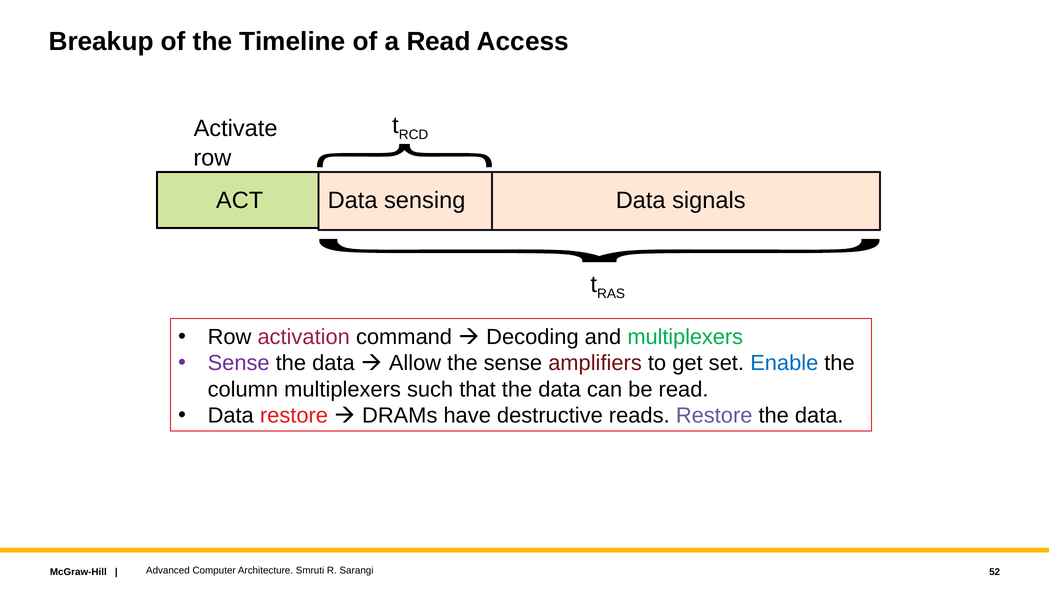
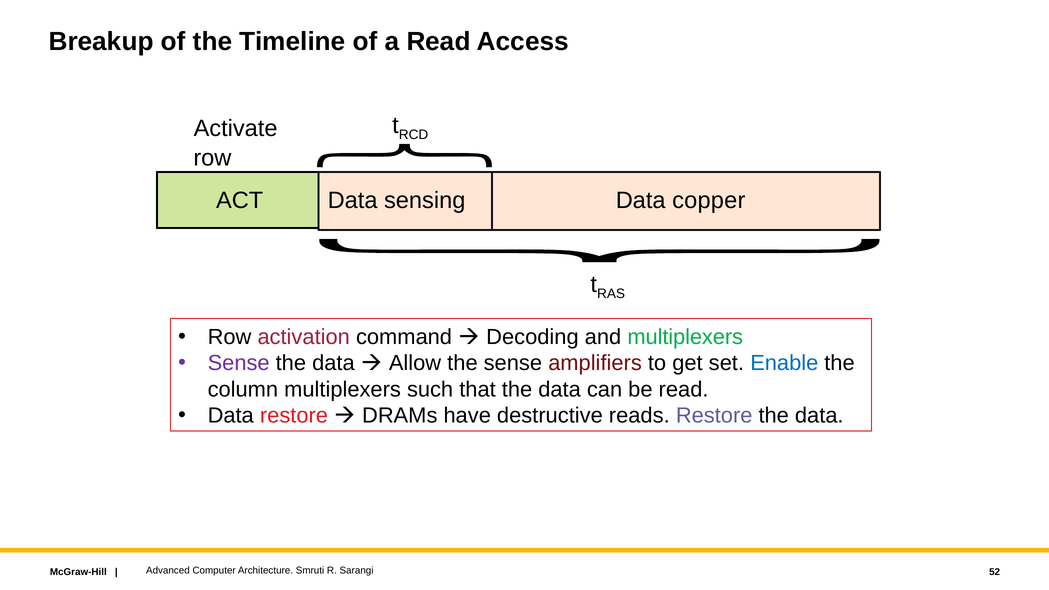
signals: signals -> copper (709, 201)
